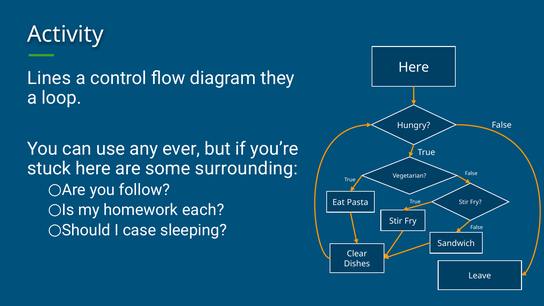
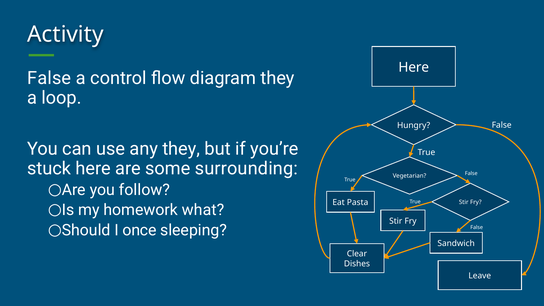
Lines: Lines -> False (49, 78)
any ever: ever -> they (181, 149)
each: each -> what (203, 210)
case: case -> once (140, 230)
